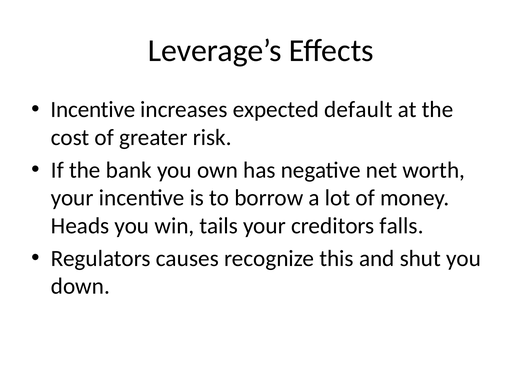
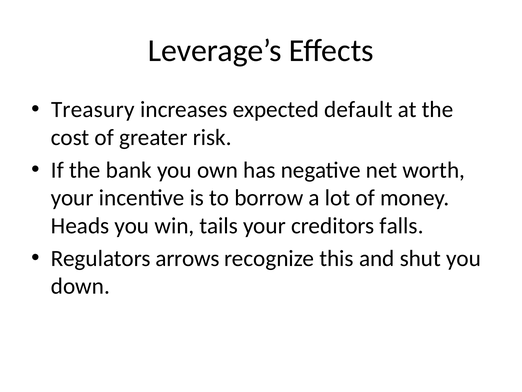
Incentive: Incentive -> Treasury (93, 110)
causes: causes -> arrows (187, 258)
